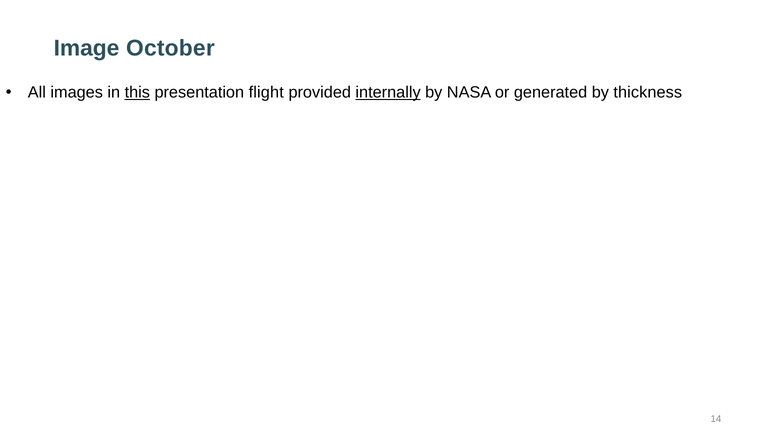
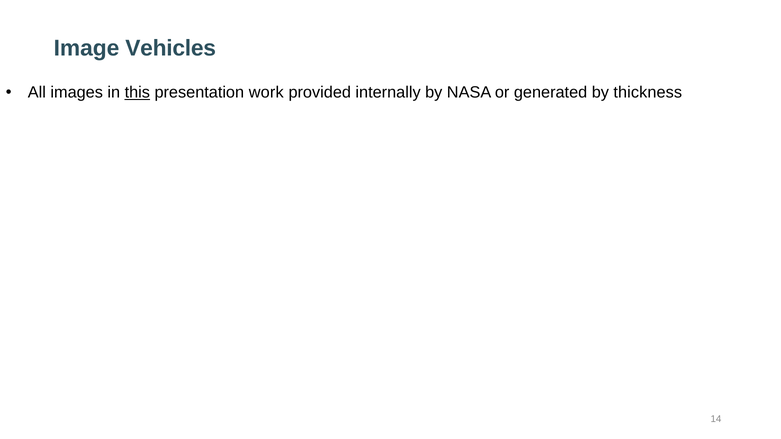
October: October -> Vehicles (171, 48)
flight: flight -> work (266, 93)
internally underline: present -> none (388, 93)
